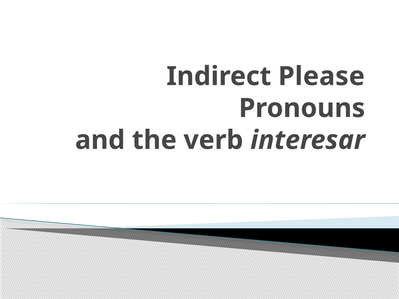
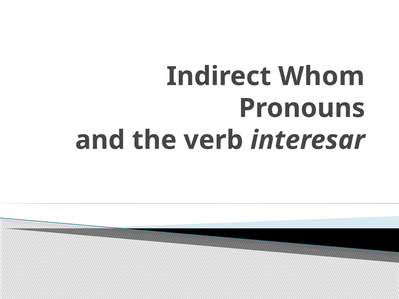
Please: Please -> Whom (321, 76)
